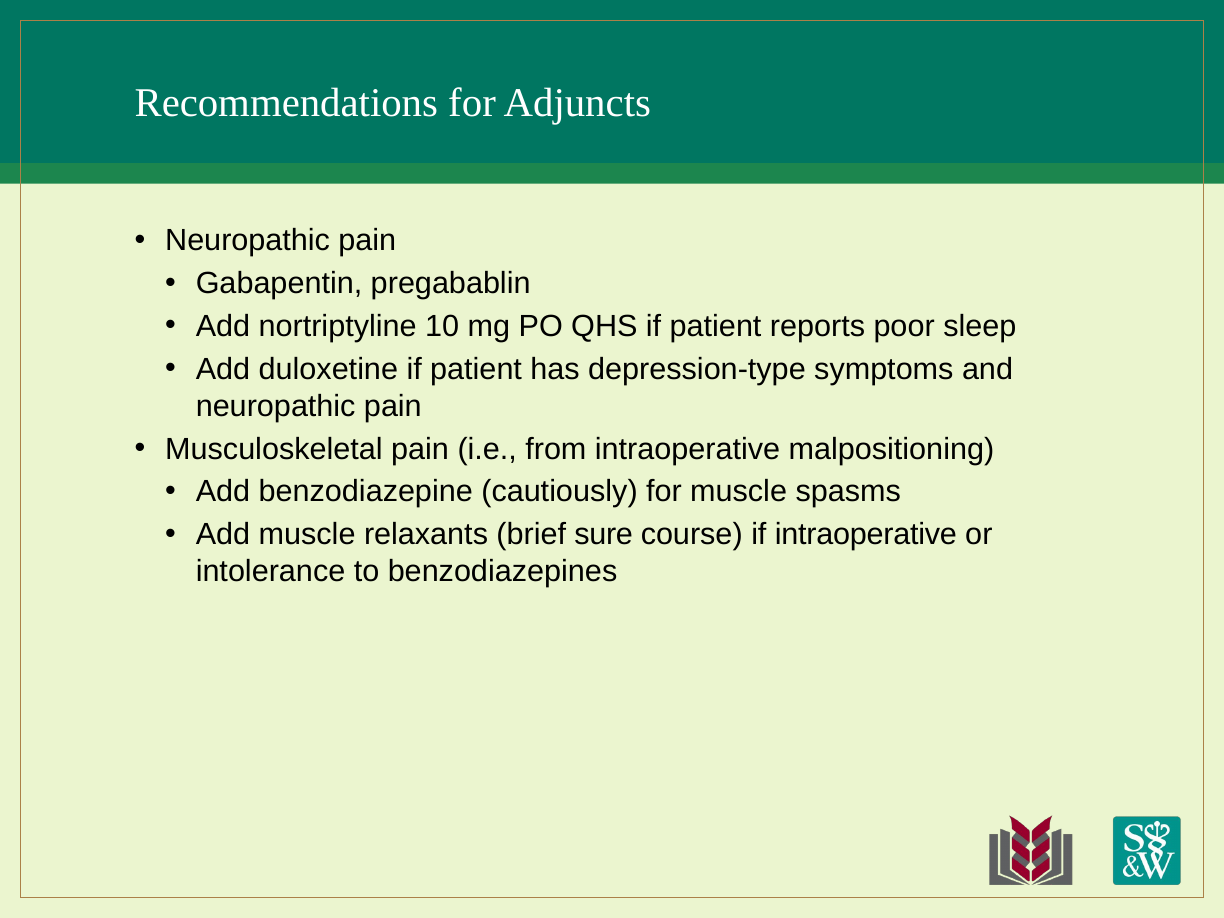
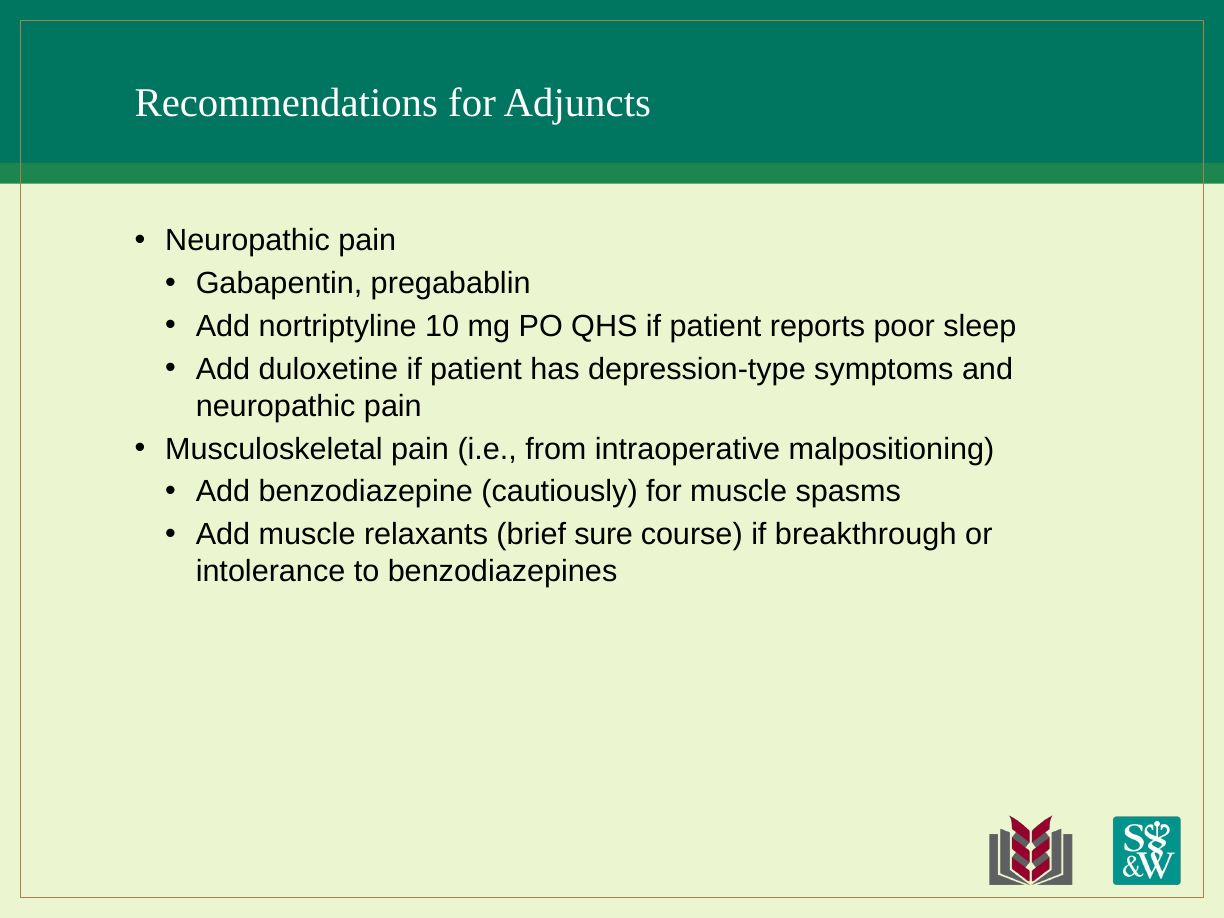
if intraoperative: intraoperative -> breakthrough (866, 535)
